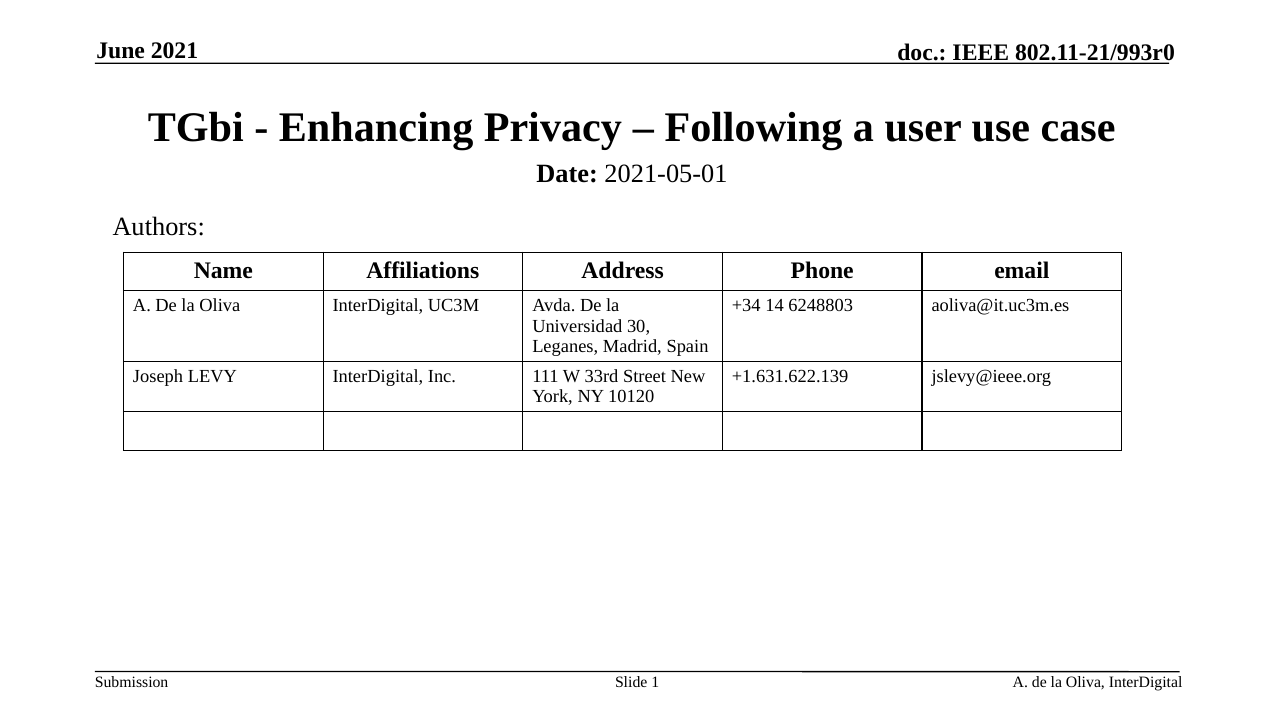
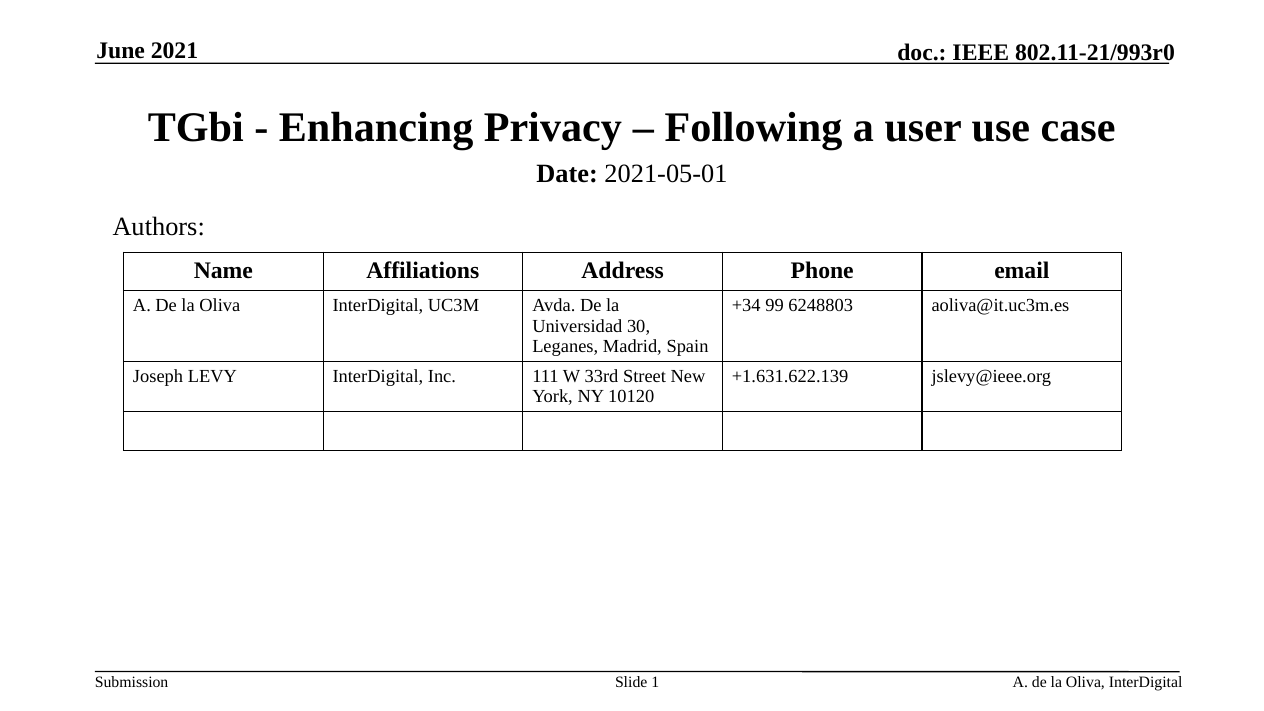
14: 14 -> 99 (775, 306)
